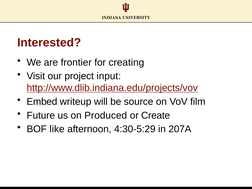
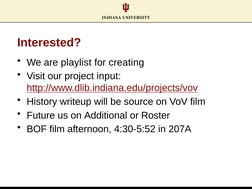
frontier: frontier -> playlist (76, 62)
Embed: Embed -> History (42, 102)
Produced: Produced -> Additional (106, 115)
Create: Create -> Roster (156, 115)
BOF like: like -> film (57, 129)
4:30-5:29: 4:30-5:29 -> 4:30-5:52 (135, 129)
